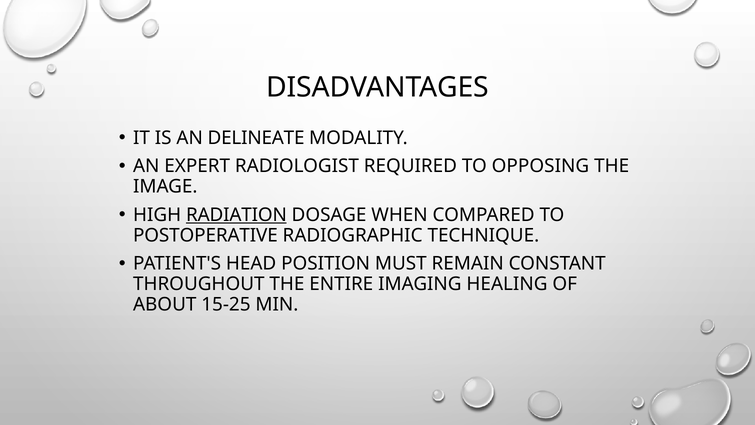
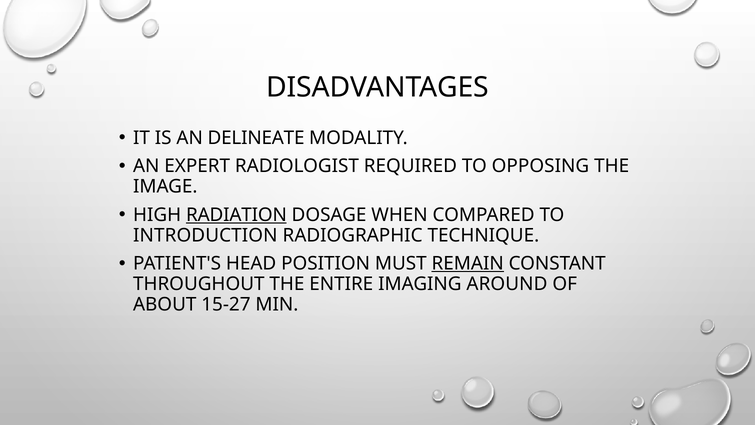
POSTOPERATIVE: POSTOPERATIVE -> INTRODUCTION (205, 235)
REMAIN underline: none -> present (468, 263)
HEALING: HEALING -> AROUND (507, 284)
15-25: 15-25 -> 15-27 (226, 304)
